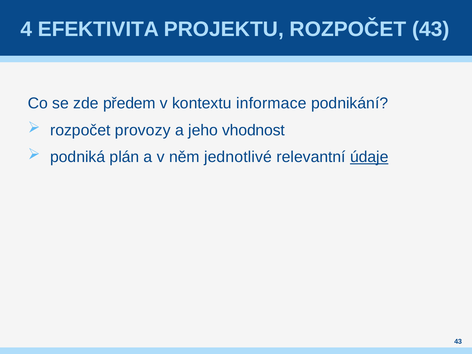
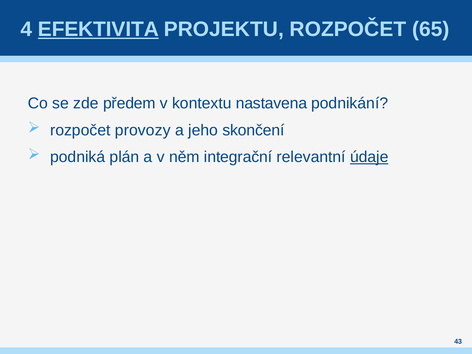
EFEKTIVITA underline: none -> present (98, 29)
ROZPOČET 43: 43 -> 65 (431, 29)
informace: informace -> nastavena (271, 103)
vhodnost: vhodnost -> skončení (253, 130)
jednotlivé: jednotlivé -> integrační (238, 157)
